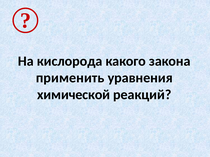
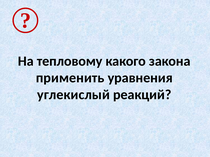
кислорода: кислорода -> тепловому (70, 61)
химической: химической -> углекислый (73, 95)
